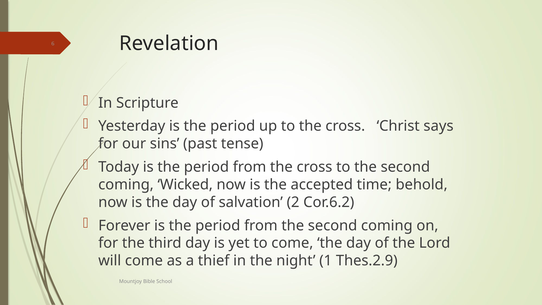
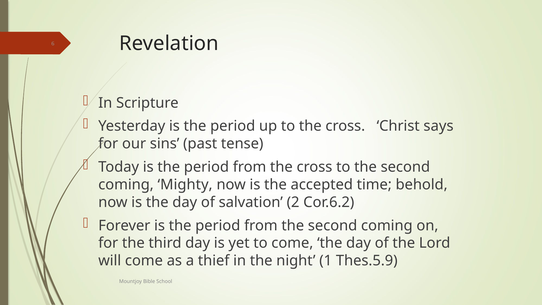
Wicked: Wicked -> Mighty (185, 185)
Thes.2.9: Thes.2.9 -> Thes.5.9 (367, 261)
